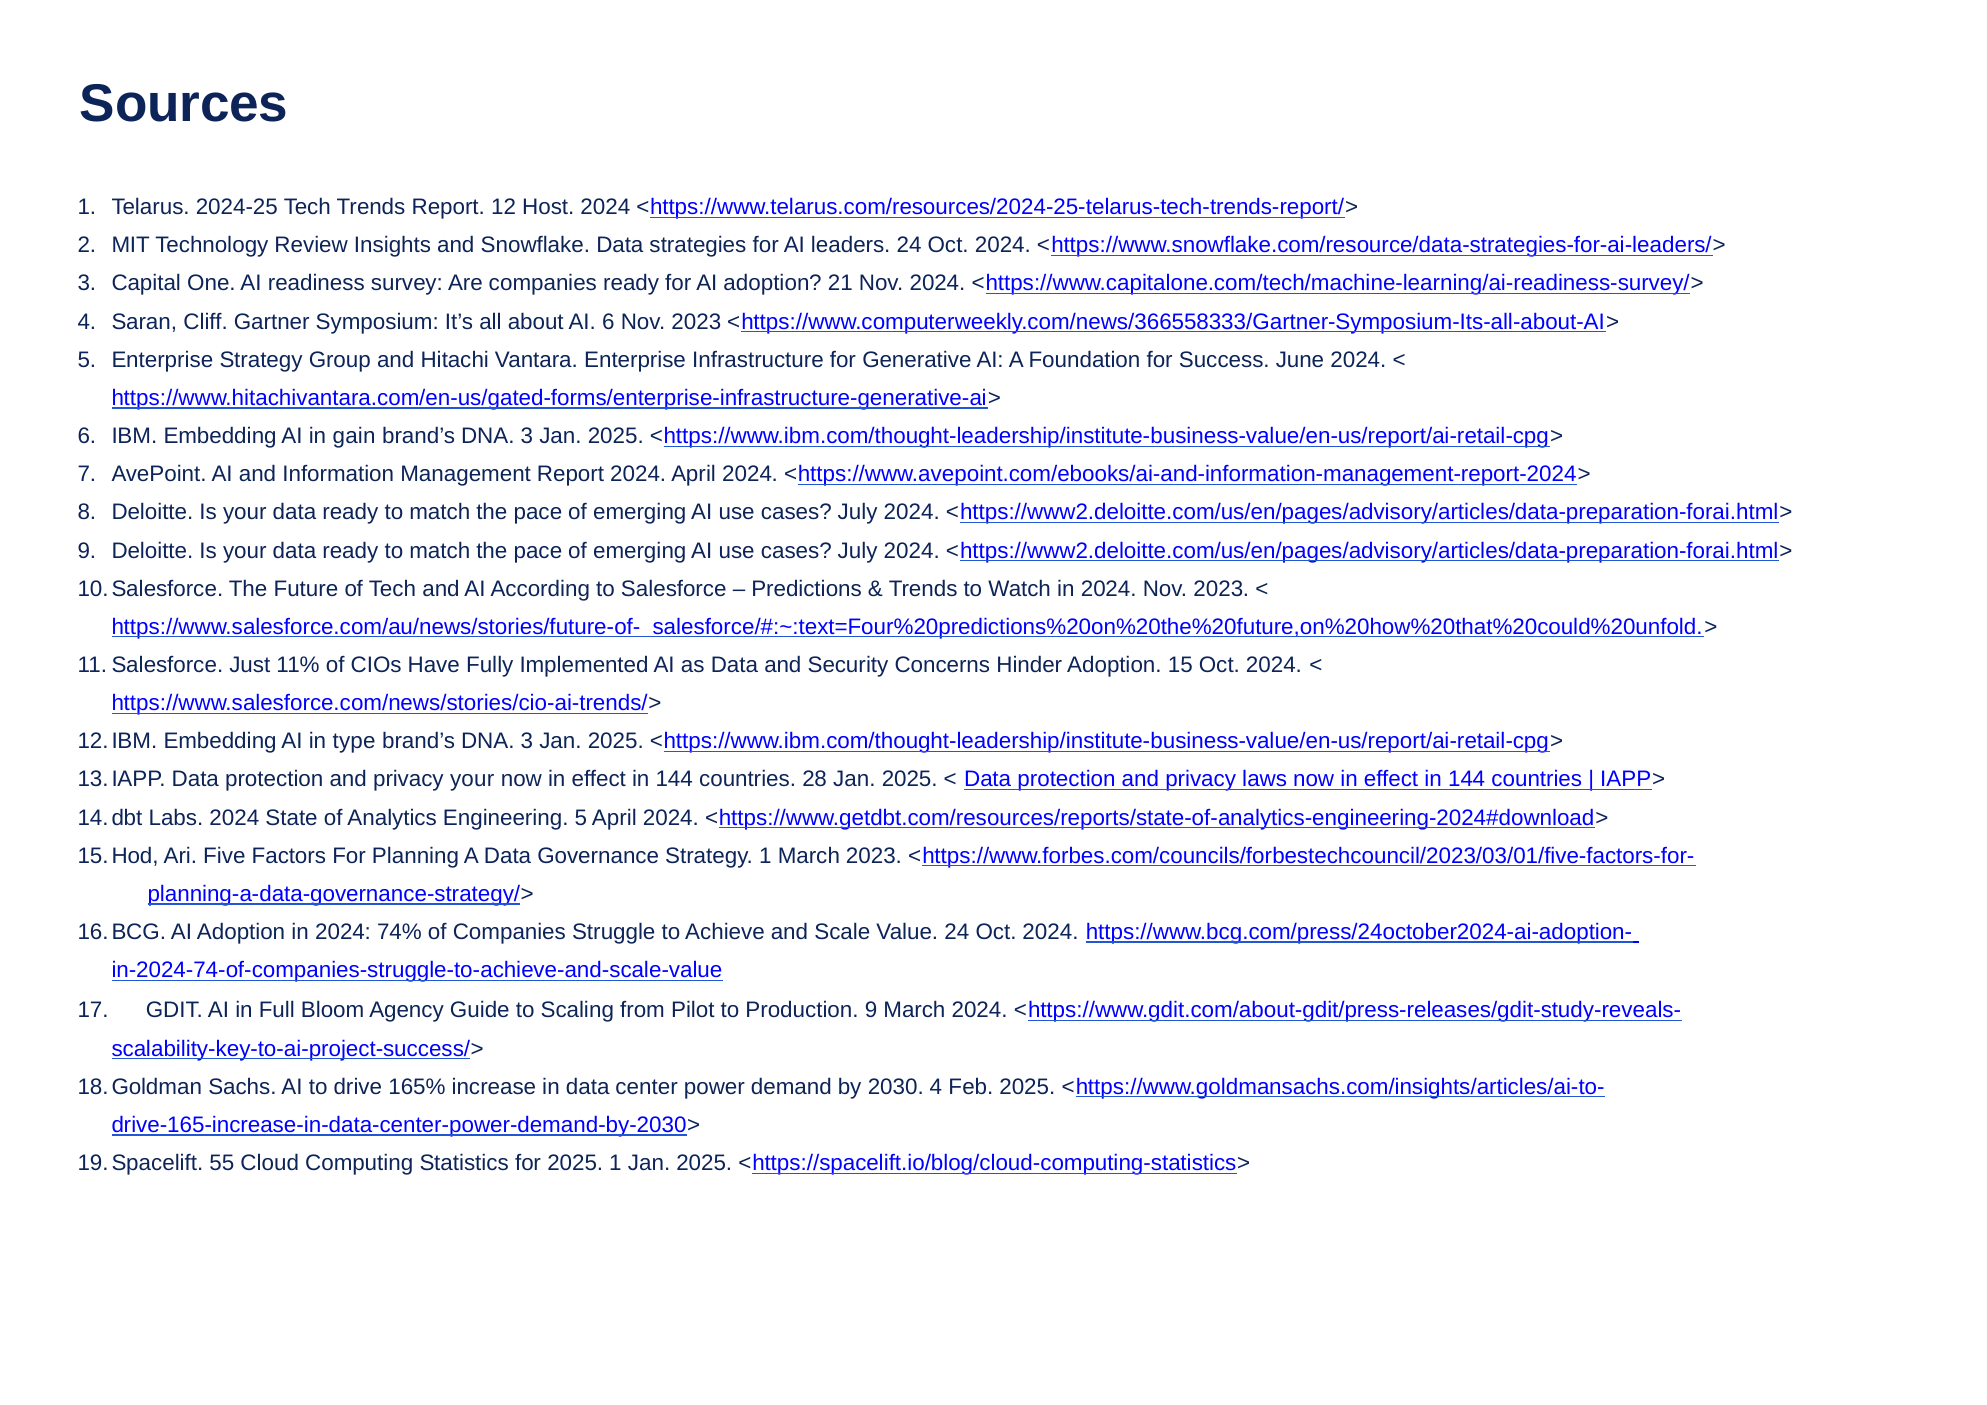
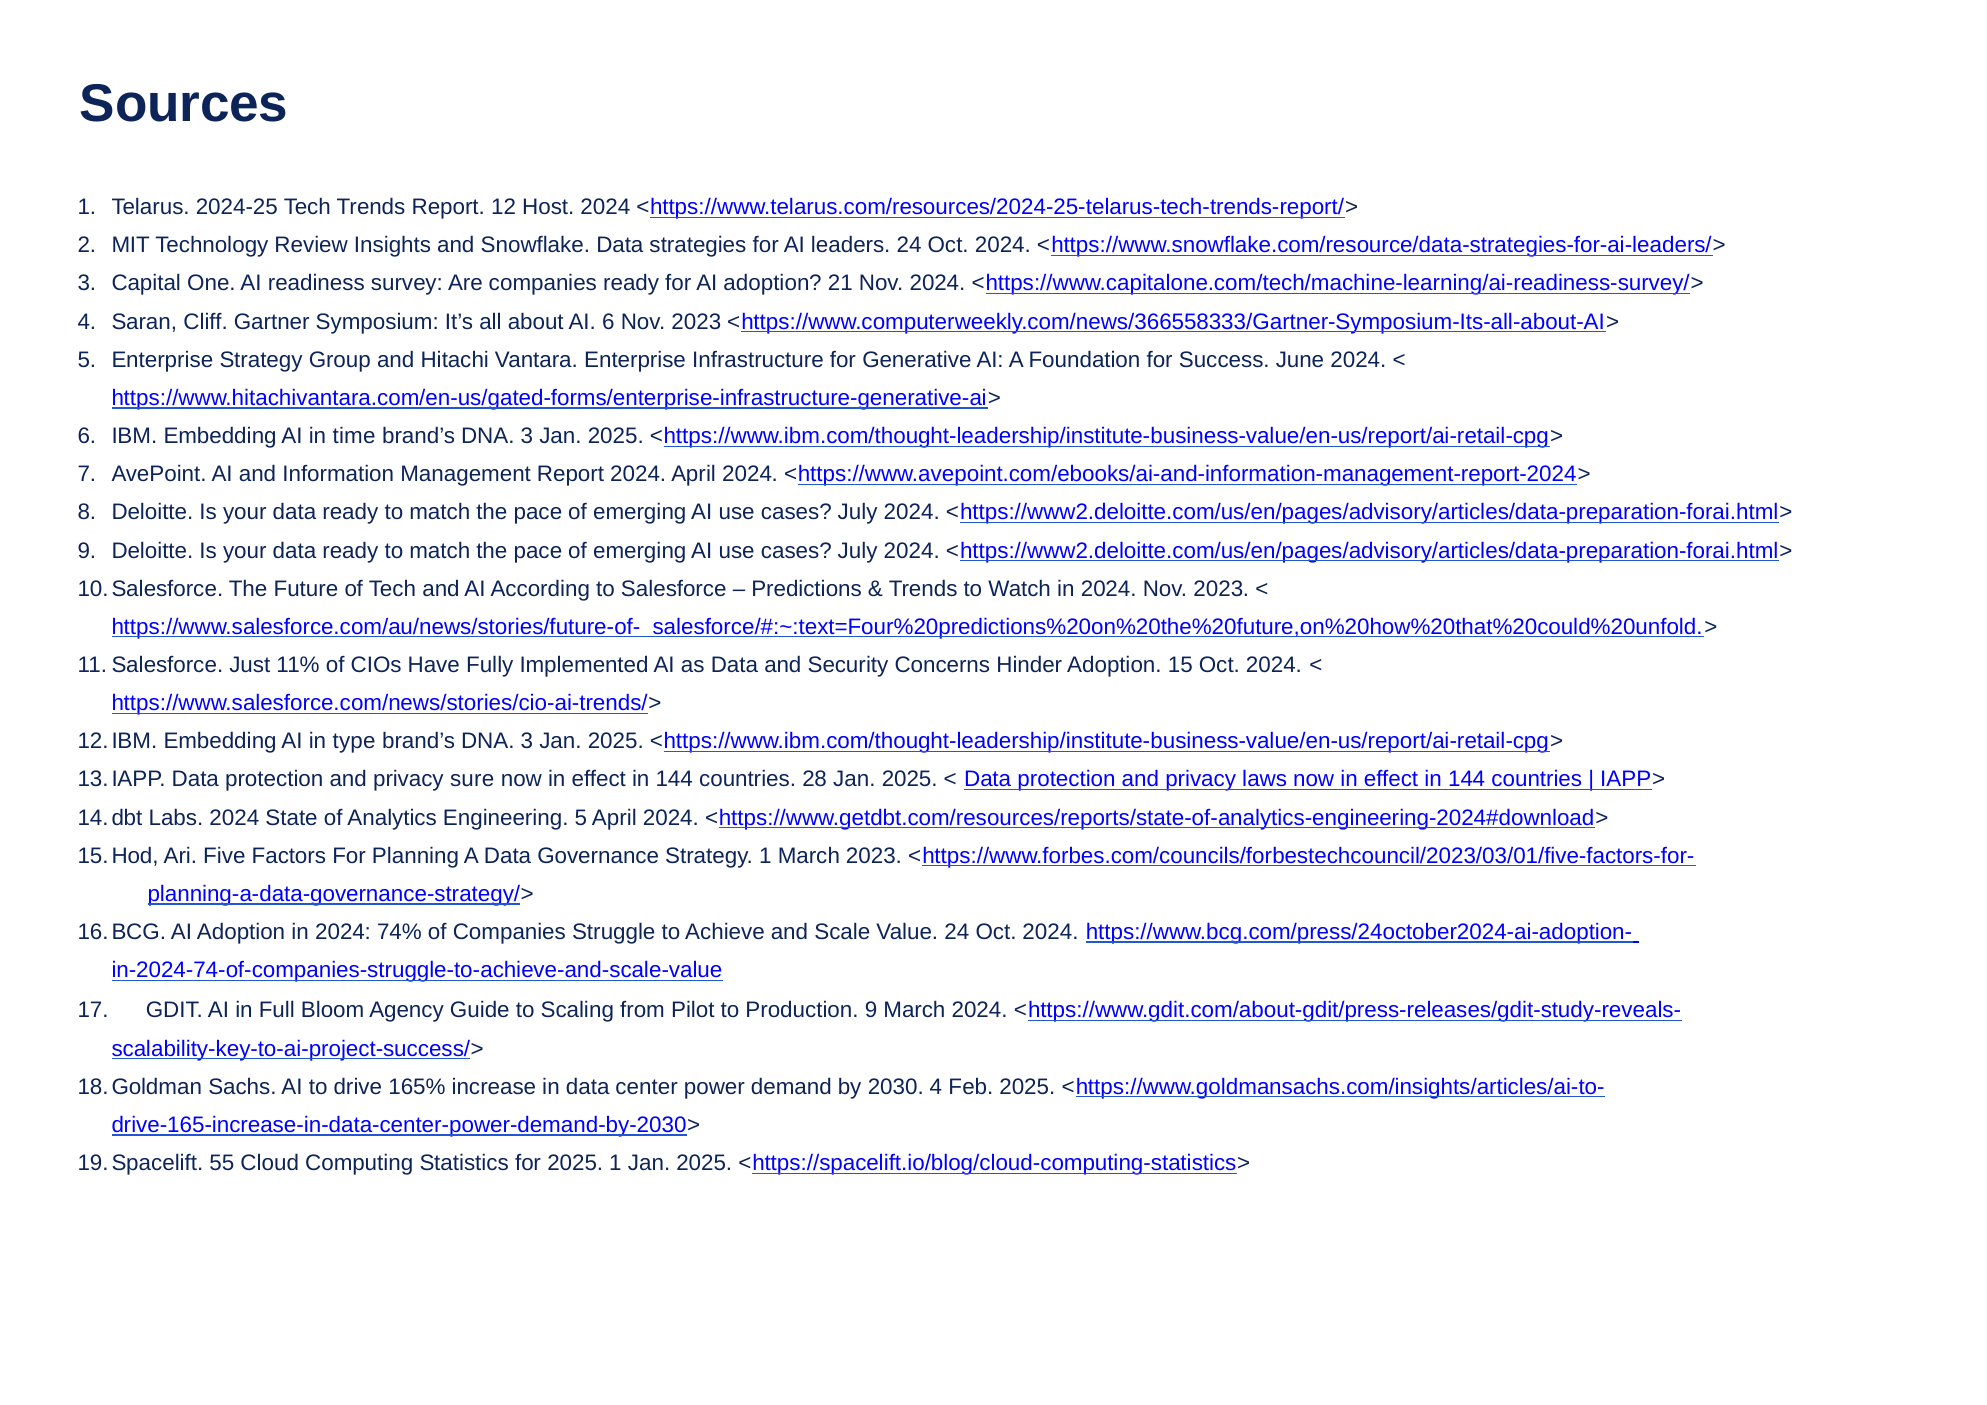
gain: gain -> time (354, 436)
privacy your: your -> sure (472, 780)
